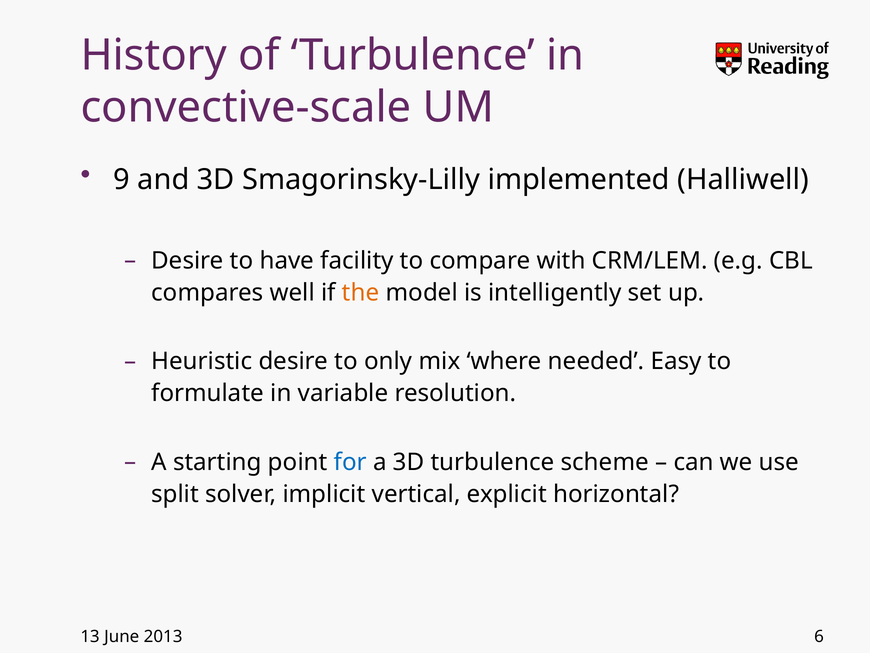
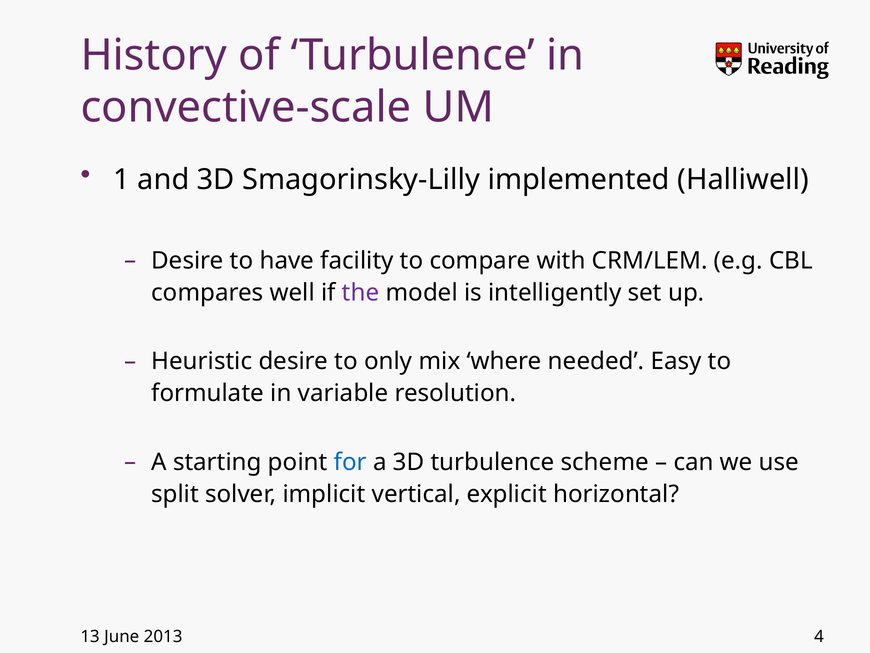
9: 9 -> 1 (122, 179)
the colour: orange -> purple (361, 292)
6: 6 -> 4 (819, 636)
